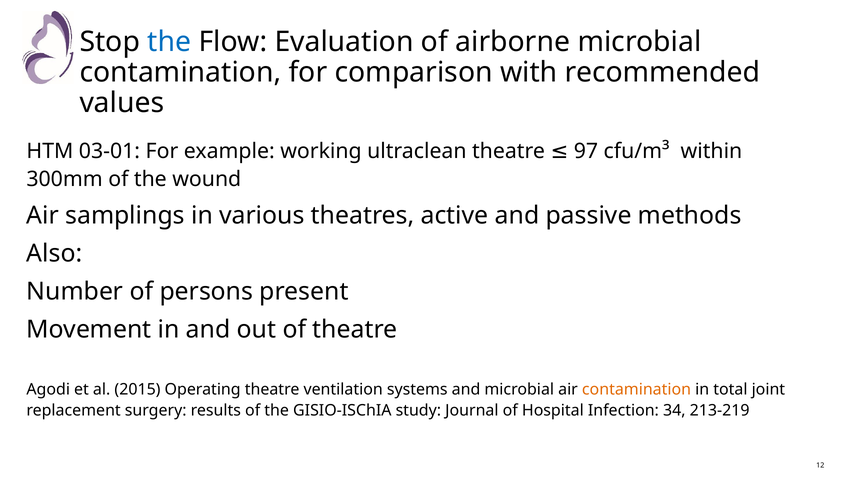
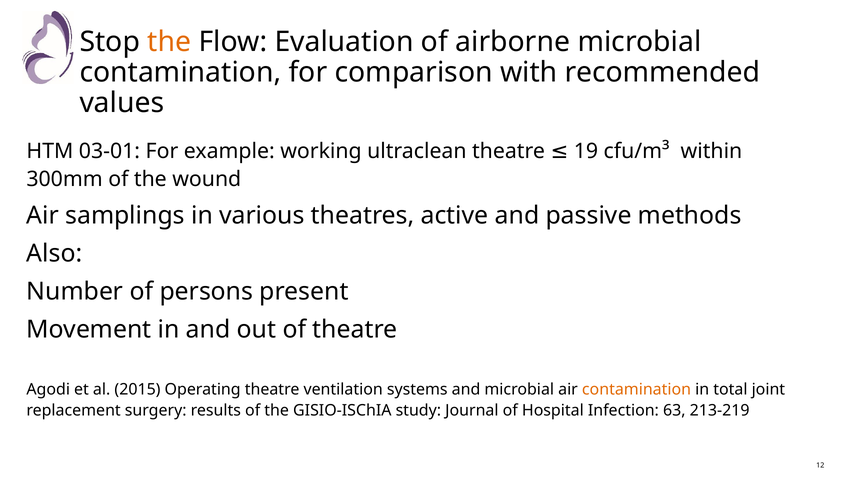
the colour: blue -> orange (169, 42)
97: 97 -> 19 (586, 151)
34: 34 -> 63 (674, 410)
